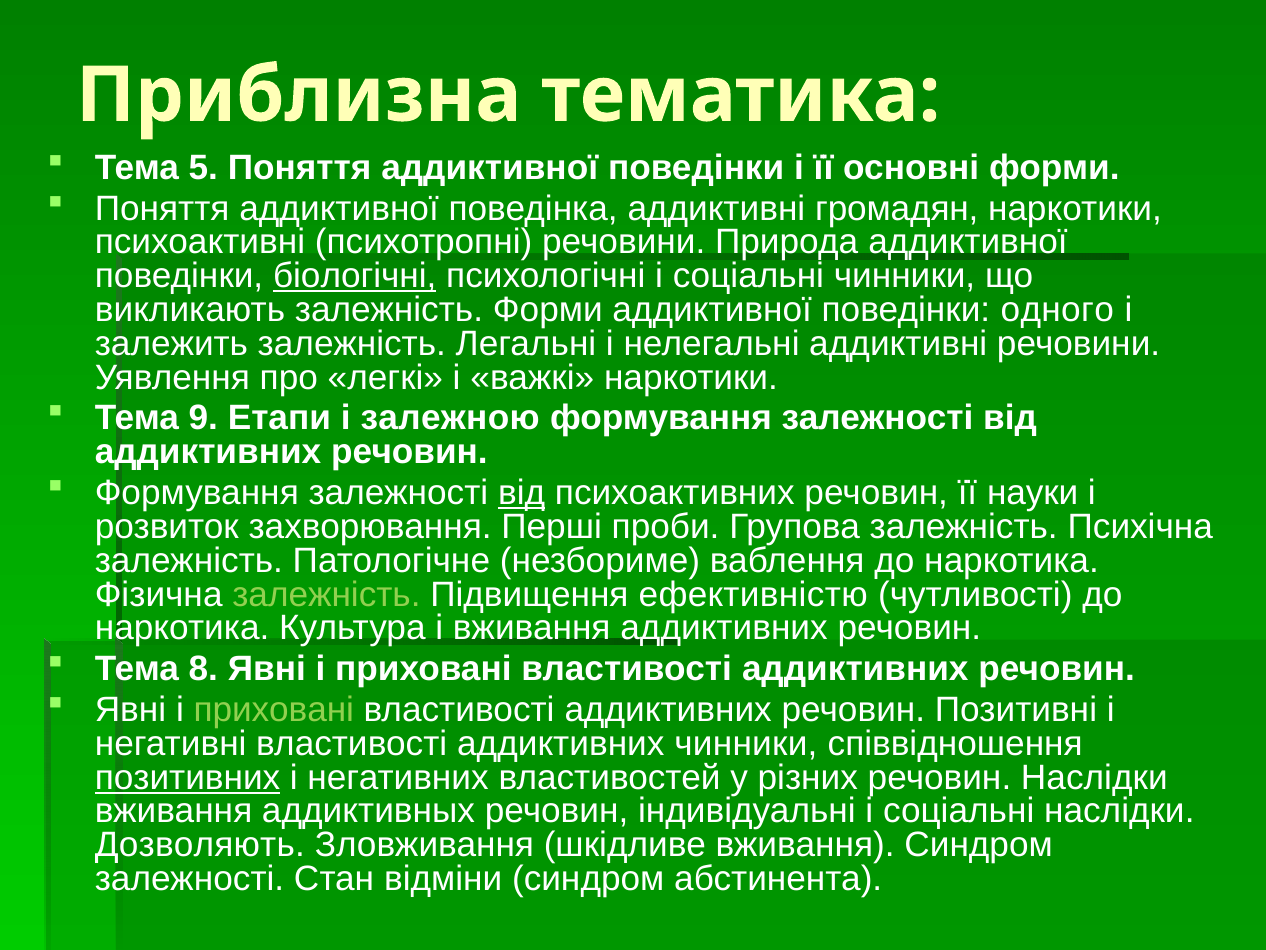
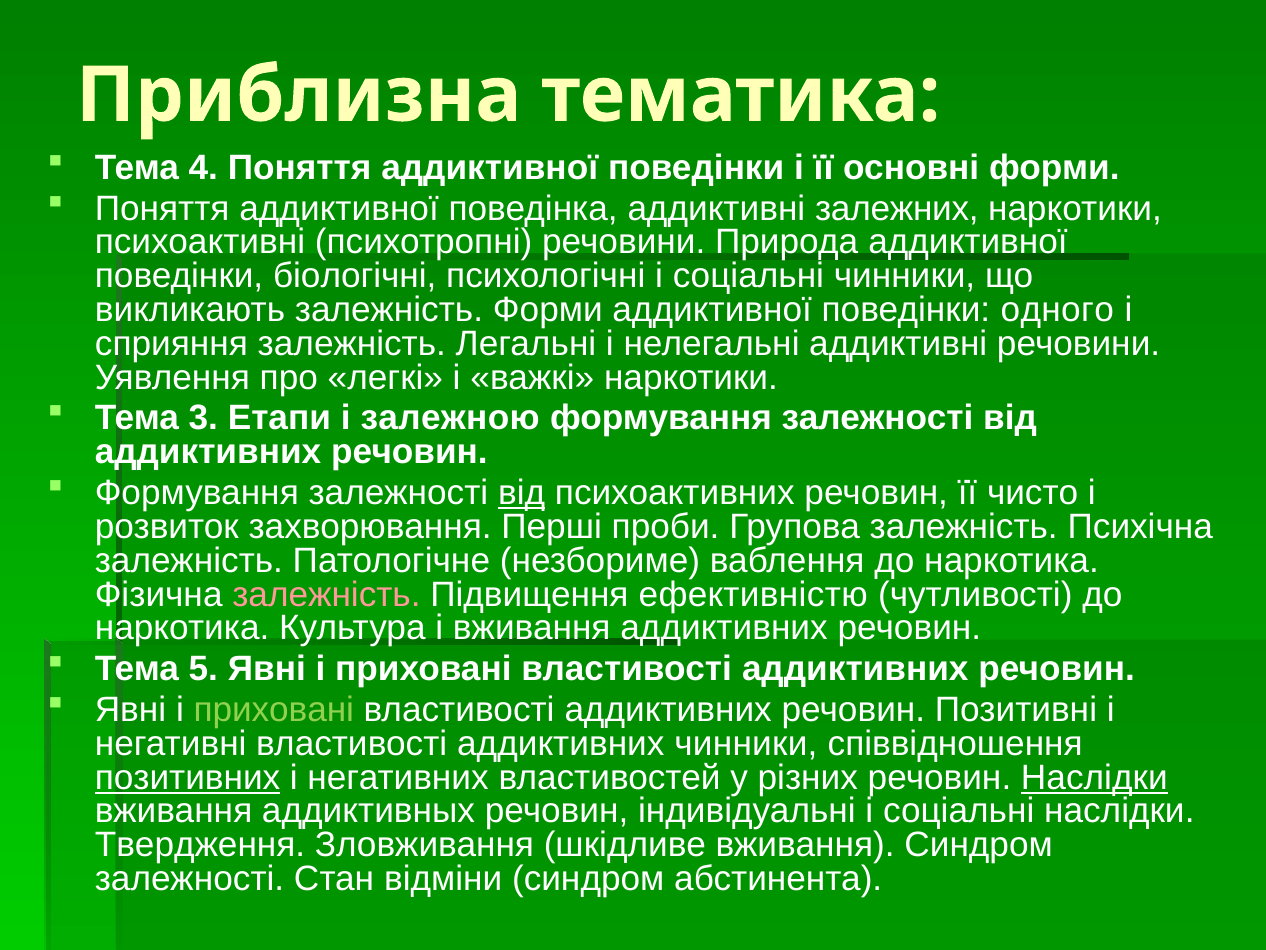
5: 5 -> 4 (203, 167)
громадян: громадян -> залежних (897, 208)
біологічні underline: present -> none (355, 276)
залежить: залежить -> сприяння (171, 343)
9: 9 -> 3 (203, 418)
науки: науки -> чисто (1033, 493)
залежність colour: light green -> pink (326, 594)
8: 8 -> 5 (203, 669)
Наслідки underline: none -> present (1094, 777)
Дозволяють: Дозволяють -> Твердження (200, 845)
